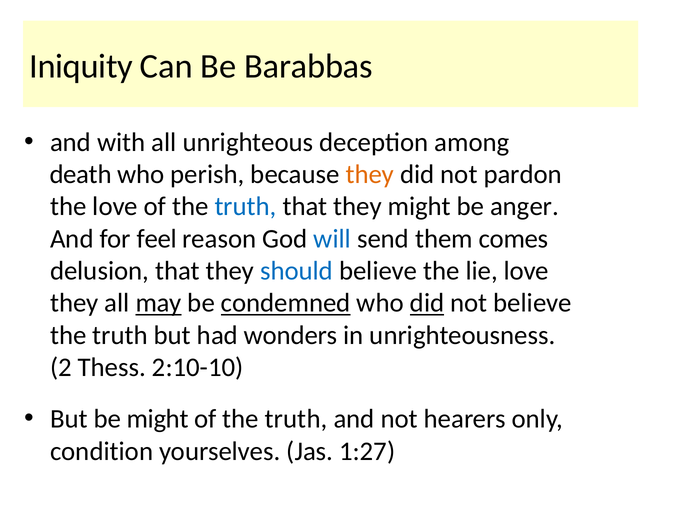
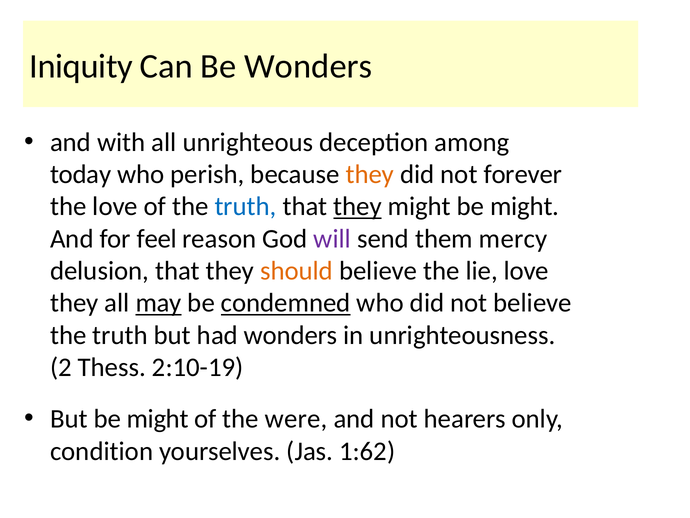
Be Barabbas: Barabbas -> Wonders (308, 66)
death: death -> today (81, 174)
pardon: pardon -> forever (523, 174)
they underline: none -> present (358, 206)
might be anger: anger -> might (525, 206)
will colour: blue -> purple (332, 239)
comes: comes -> mercy (513, 239)
should colour: blue -> orange (297, 271)
did underline: present -> none (427, 303)
2:10-10: 2:10-10 -> 2:10-19 (198, 367)
truth: truth -> were (296, 419)
1:27: 1:27 -> 1:62 (367, 451)
